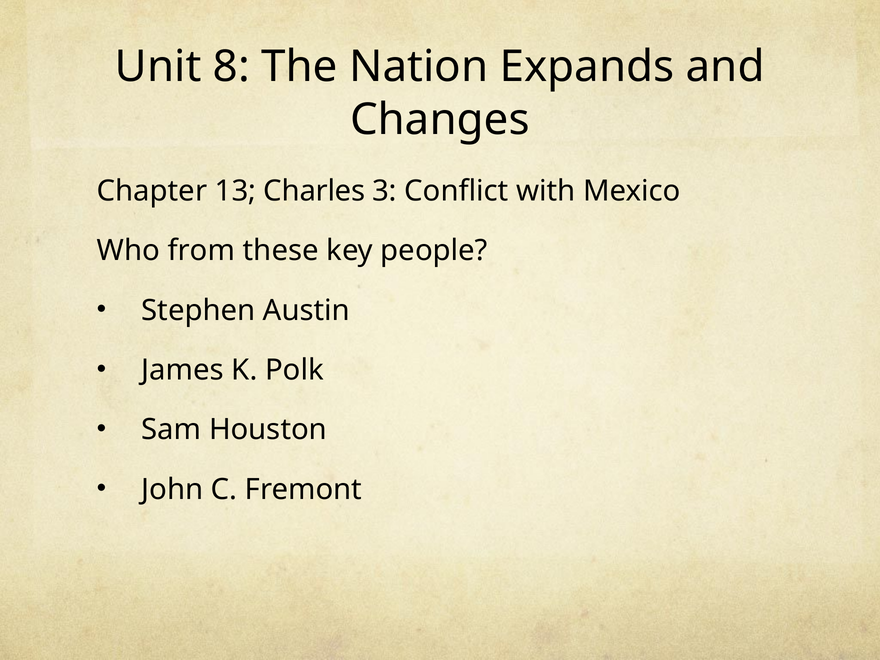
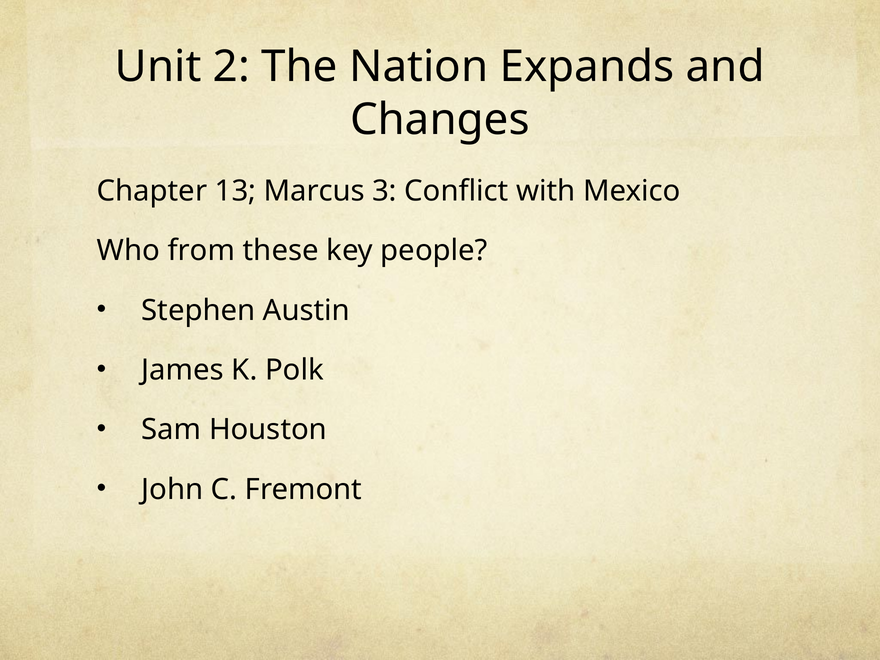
8: 8 -> 2 (231, 67)
Charles: Charles -> Marcus (314, 191)
